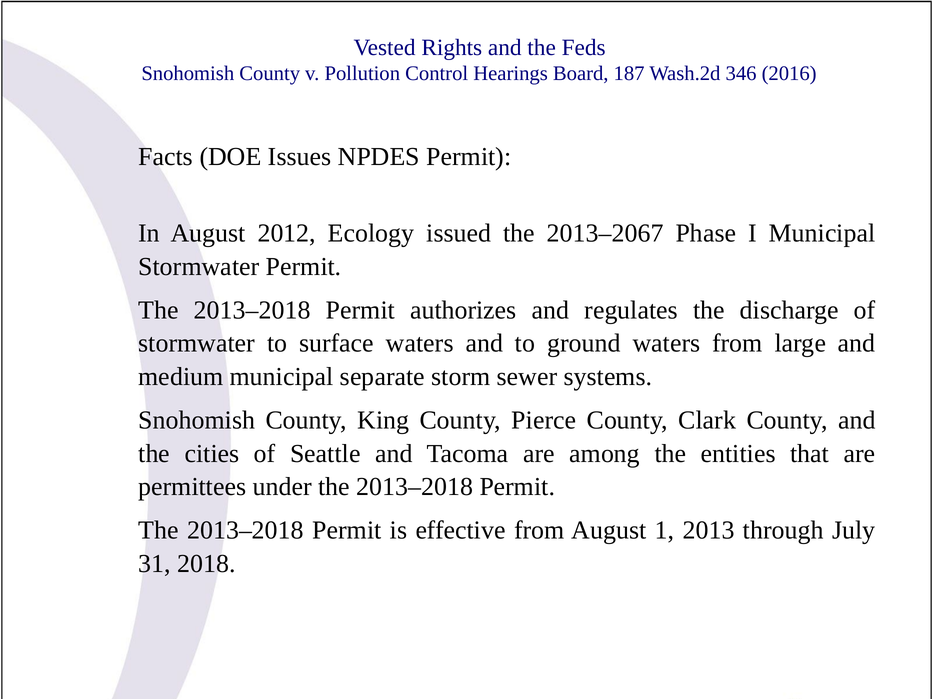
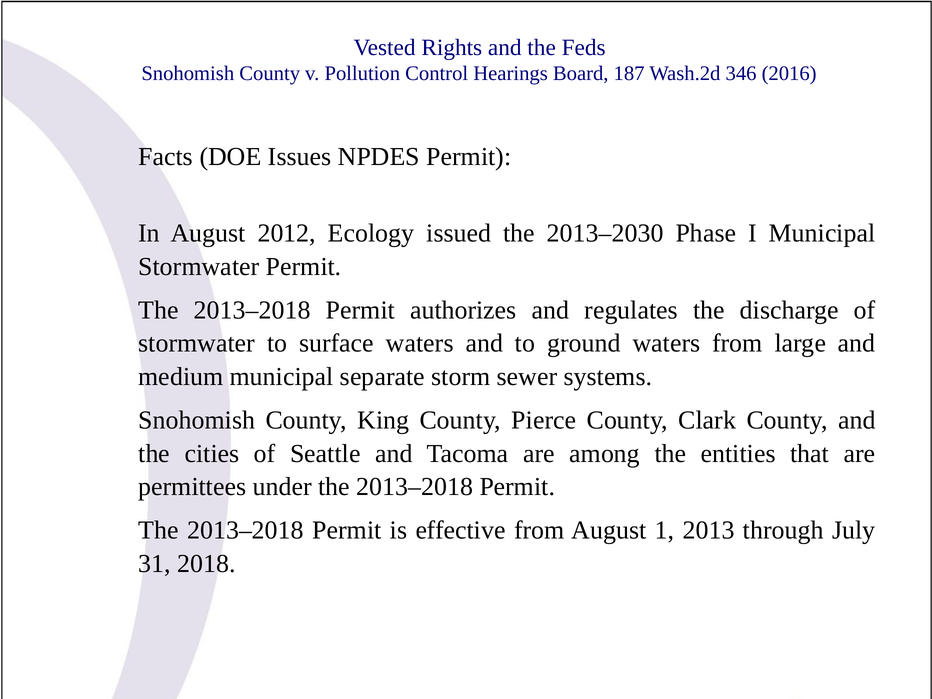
2013–2067: 2013–2067 -> 2013–2030 (605, 233)
